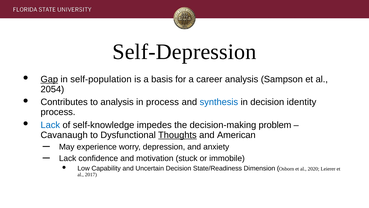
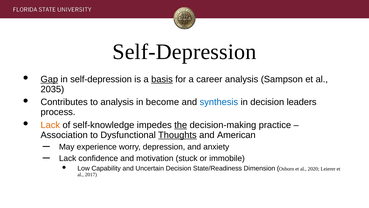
in self-population: self-population -> self-depression (101, 79)
basis underline: none -> present (162, 79)
2054: 2054 -> 2035 (52, 89)
in process: process -> become (162, 102)
identity: identity -> leaders (302, 102)
Lack colour: blue -> orange (50, 125)
the underline: none -> present (181, 125)
problem: problem -> practice (275, 125)
Cavanaugh: Cavanaugh -> Association (64, 135)
